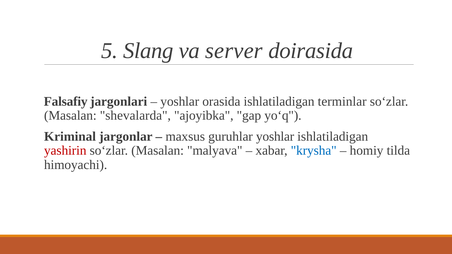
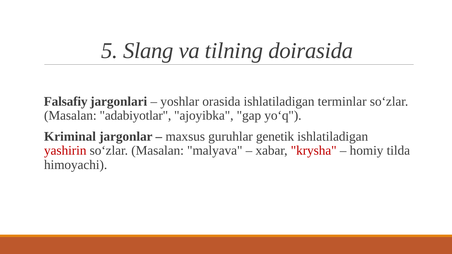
server: server -> tilning (234, 51)
shevalarda: shevalarda -> adabiyotlar (135, 116)
guruhlar yoshlar: yoshlar -> genetik (275, 137)
krysha colour: blue -> red (314, 151)
